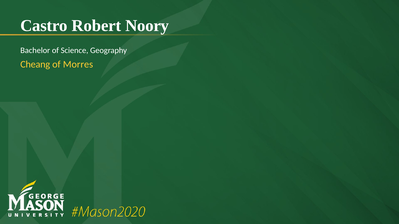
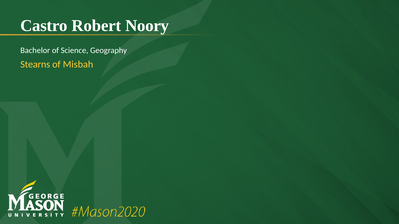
Cheang: Cheang -> Stearns (35, 65)
Morres: Morres -> Misbah (78, 65)
